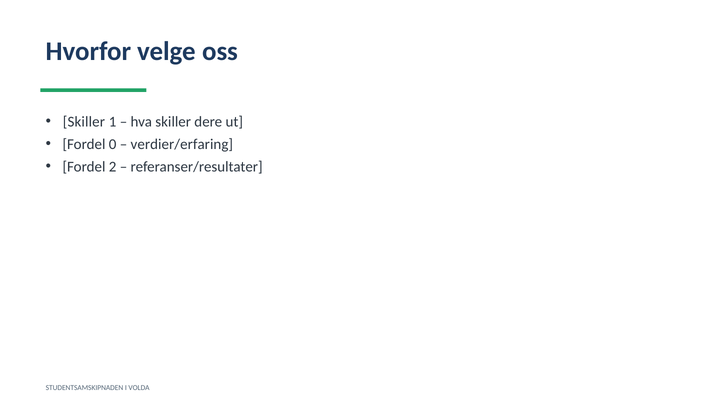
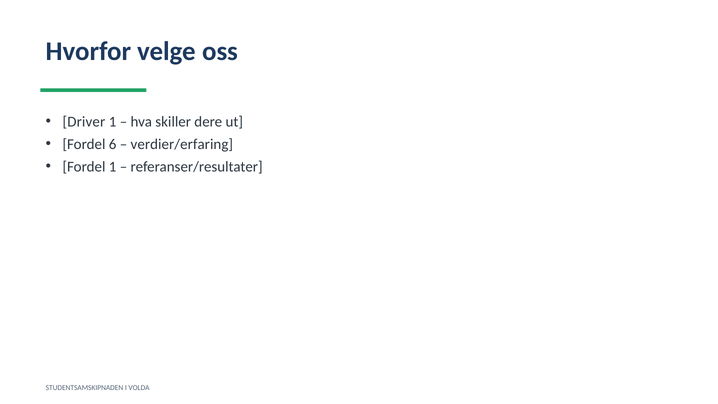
Skiller: Skiller -> Driver (84, 122)
0: 0 -> 6 (113, 144)
Fordel 2: 2 -> 1 (113, 167)
